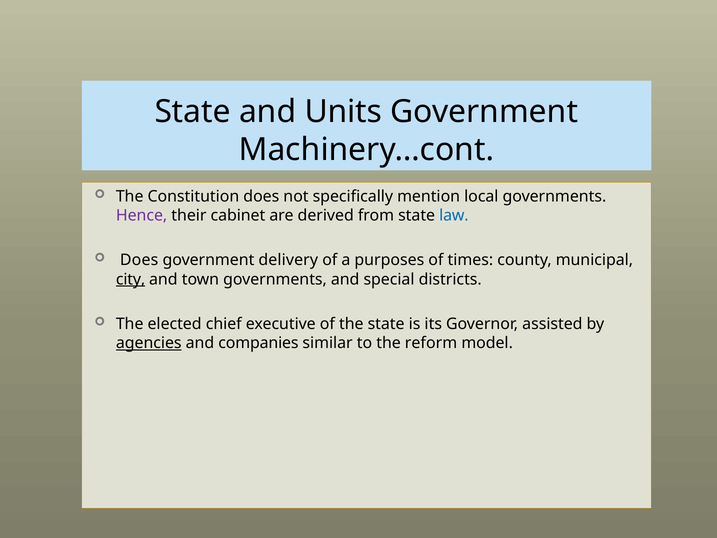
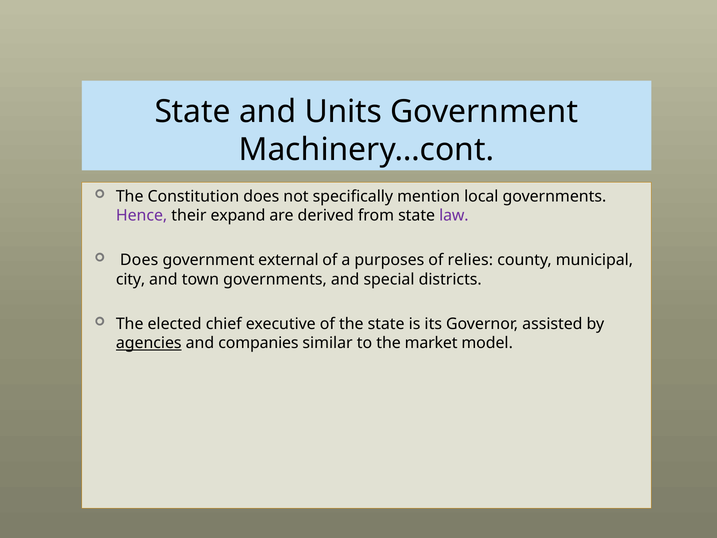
cabinet: cabinet -> expand (238, 216)
law colour: blue -> purple (454, 216)
delivery: delivery -> external (288, 260)
times: times -> relies (470, 260)
city underline: present -> none (131, 279)
reform: reform -> market (431, 343)
